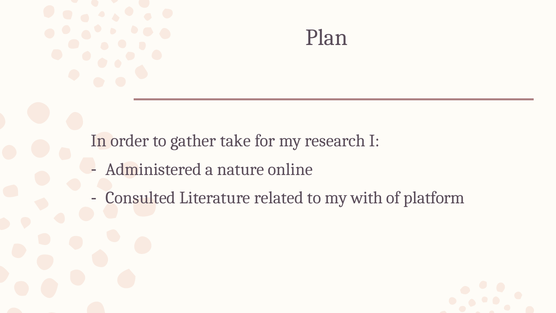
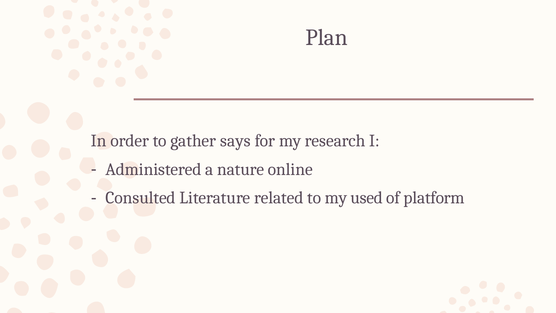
take: take -> says (235, 141)
with: with -> used (367, 198)
